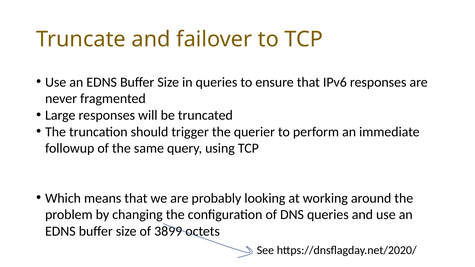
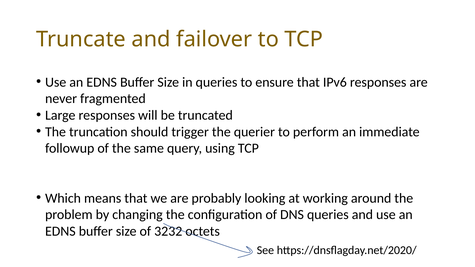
3899: 3899 -> 3232 (168, 231)
